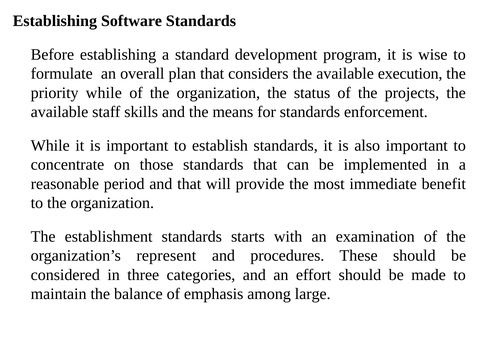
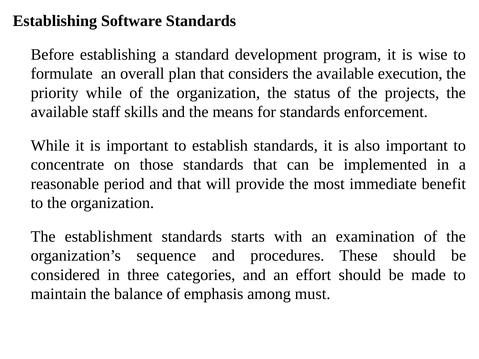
represent: represent -> sequence (166, 256)
large: large -> must (313, 294)
